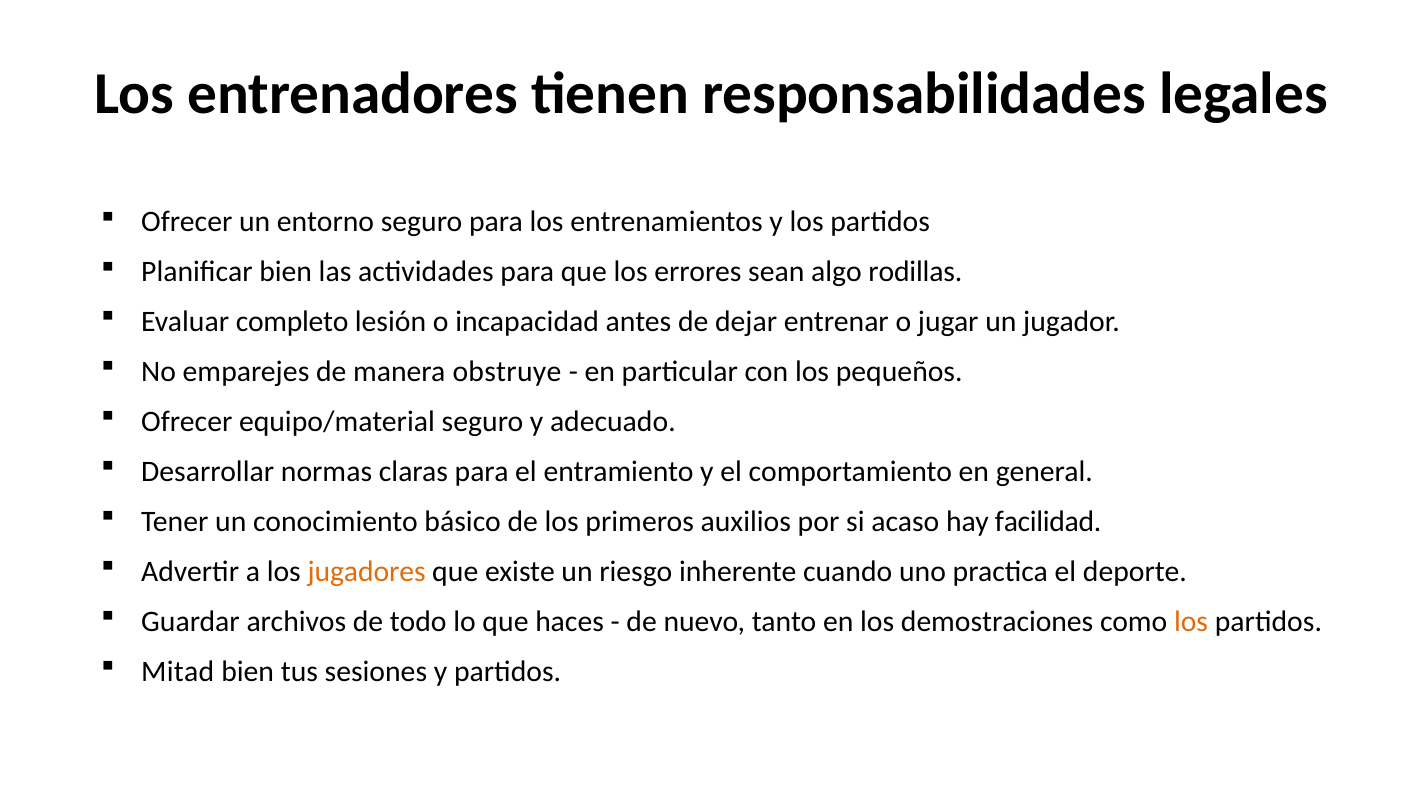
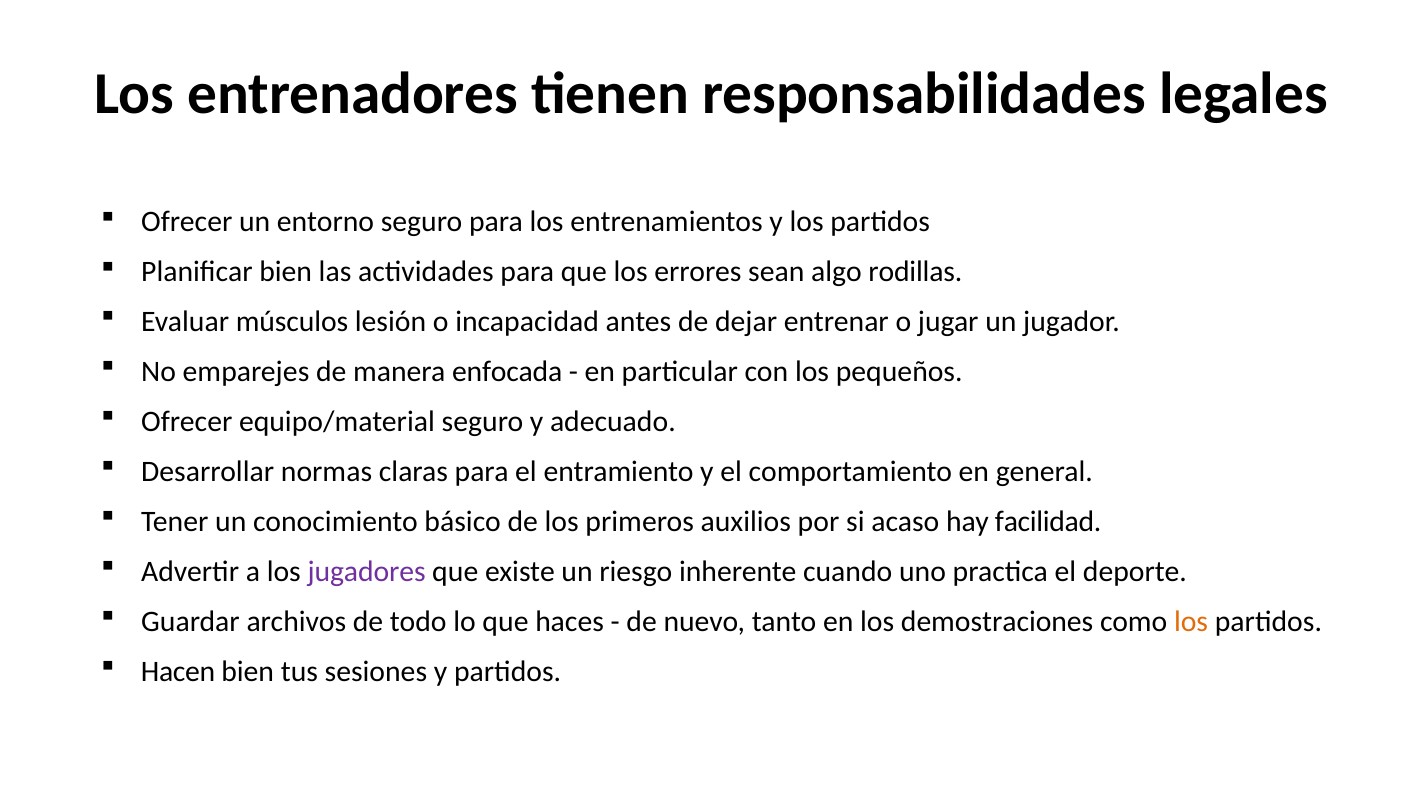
completo: completo -> músculos (292, 322)
obstruye: obstruye -> enfocada (507, 372)
jugadores colour: orange -> purple (367, 572)
Mitad: Mitad -> Hacen (178, 672)
